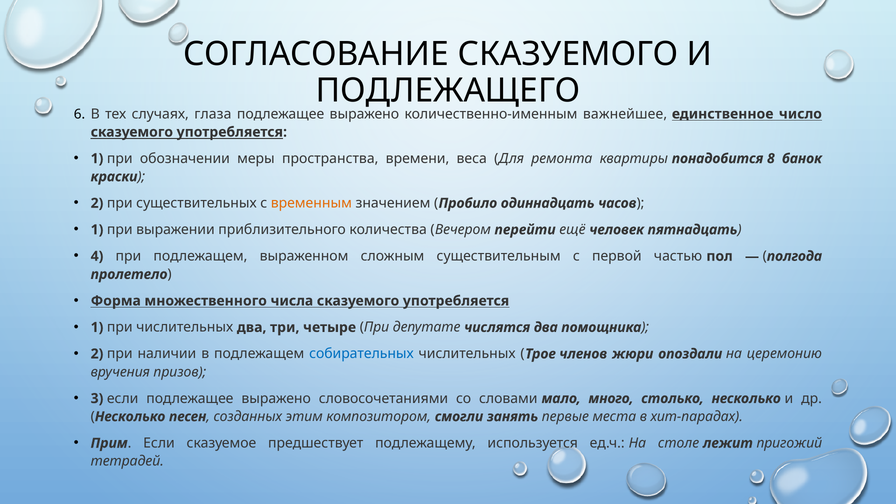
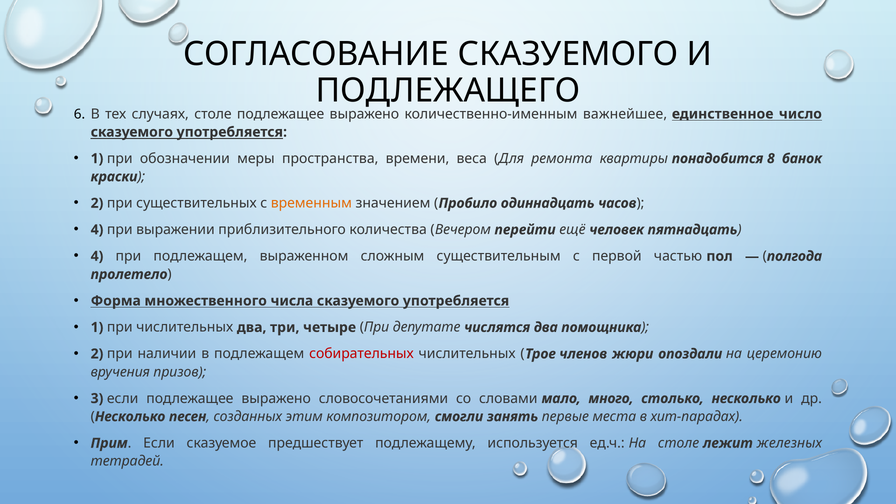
случаях глаза: глаза -> столе (213, 114)
1: 1 -> 4 (97, 230)
собирательных colour: blue -> red (361, 354)
пригожий: пригожий -> железных (789, 443)
